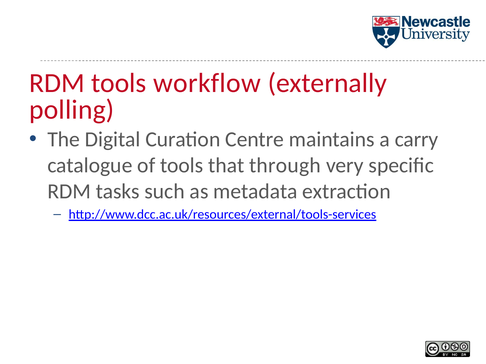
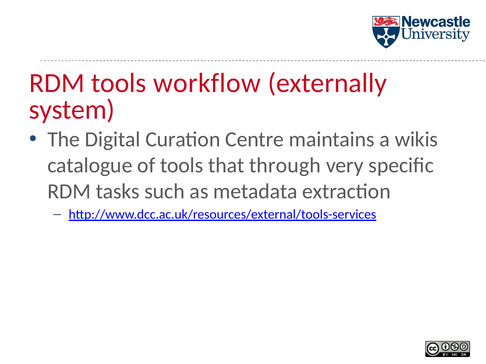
polling: polling -> system (72, 110)
carry: carry -> wikis (416, 140)
